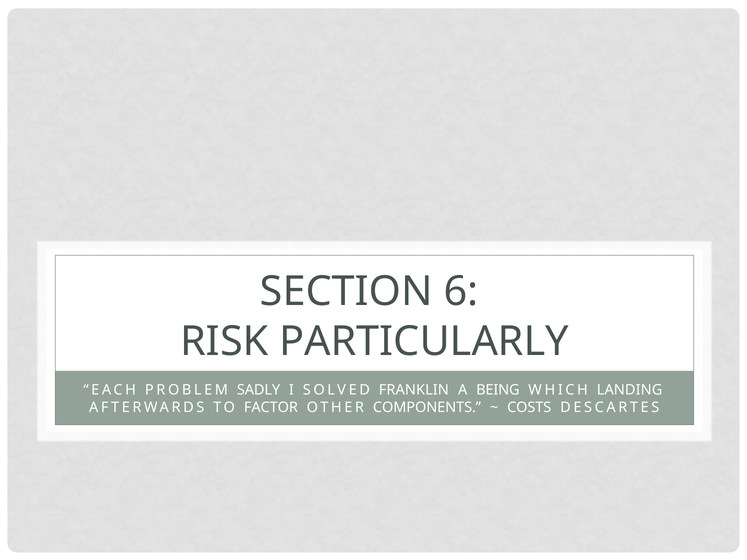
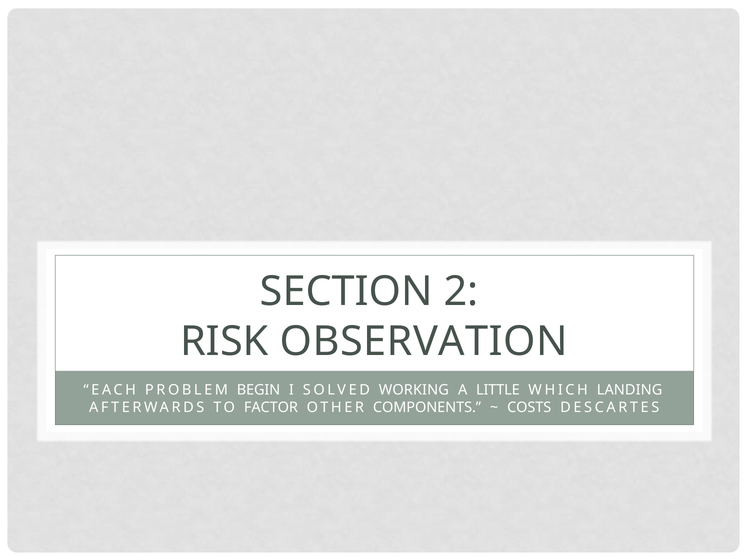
6: 6 -> 2 (461, 292)
PARTICULARLY: PARTICULARLY -> OBSERVATION (424, 342)
SADLY: SADLY -> BEGIN (259, 390)
FRANKLIN: FRANKLIN -> WORKING (414, 390)
BEING: BEING -> LITTLE (498, 390)
